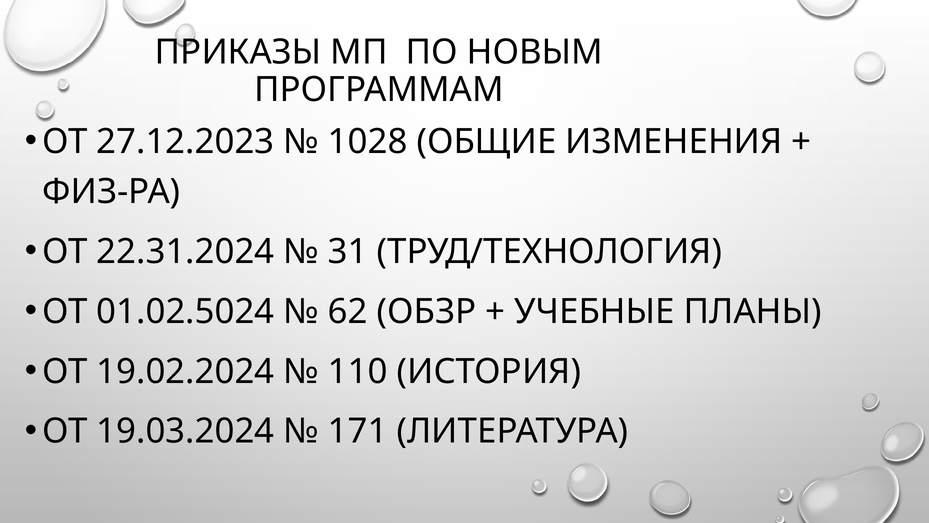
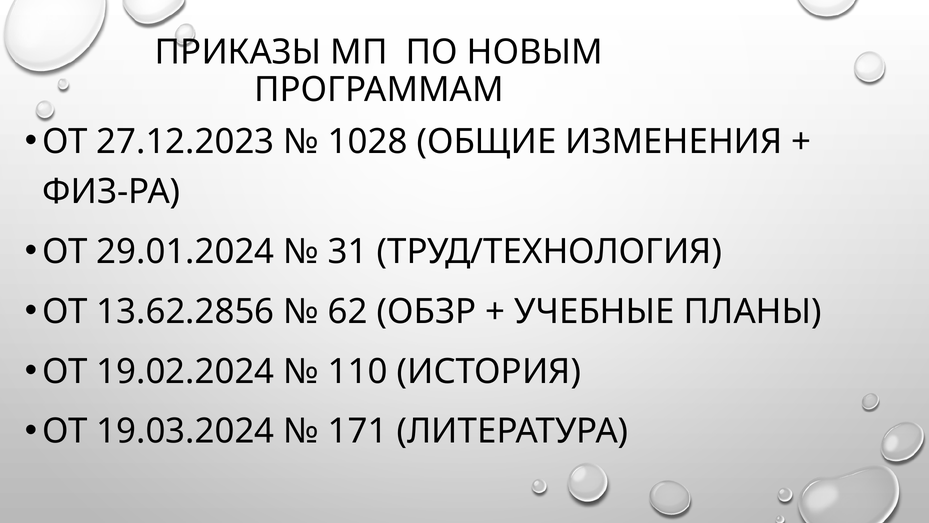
22.31.2024: 22.31.2024 -> 29.01.2024 (185, 252)
01.02.5024: 01.02.5024 -> 13.62.2856 (185, 311)
